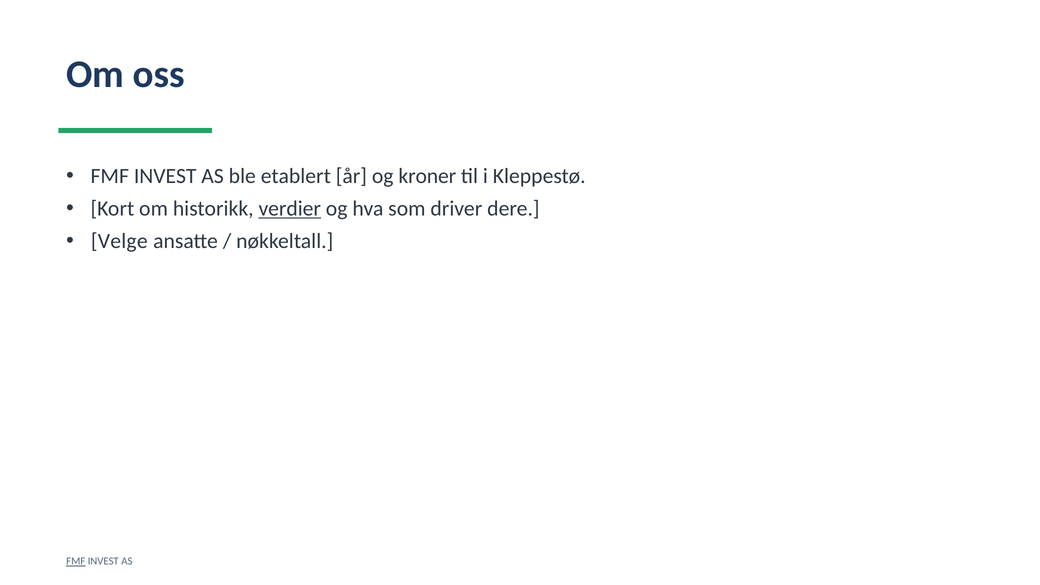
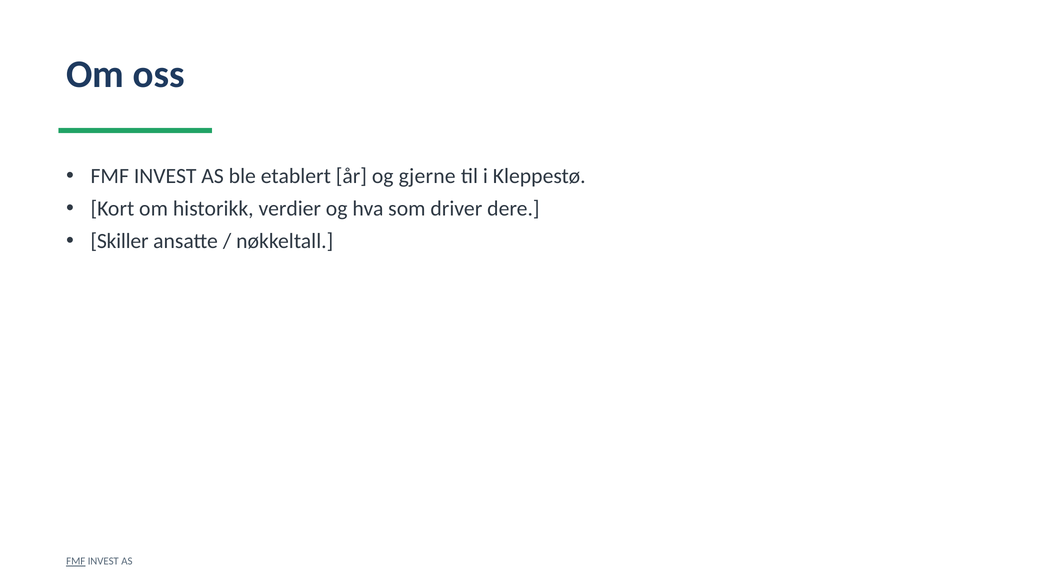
kroner: kroner -> gjerne (427, 176)
verdier underline: present -> none (290, 209)
Velge: Velge -> Skiller (120, 241)
